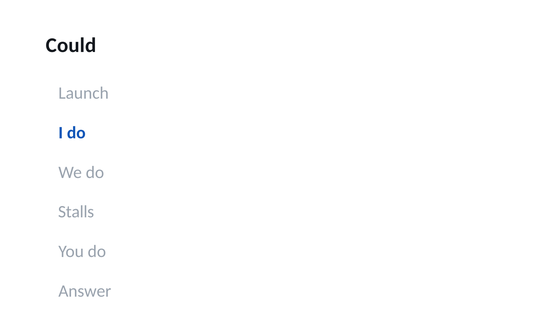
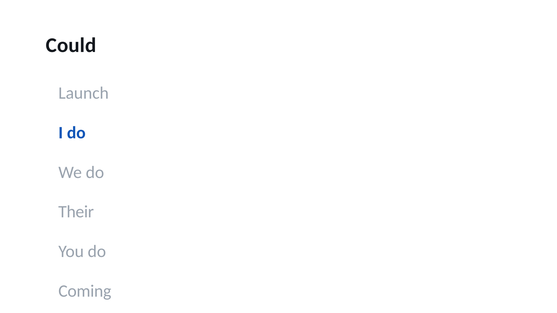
Stalls: Stalls -> Their (76, 212)
Answer: Answer -> Coming (85, 292)
